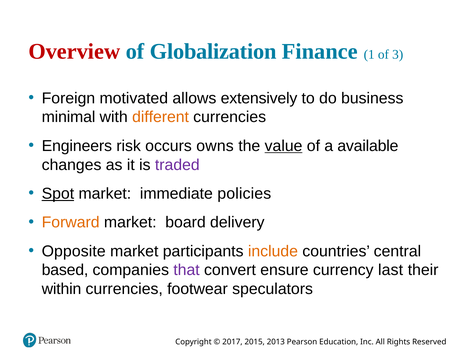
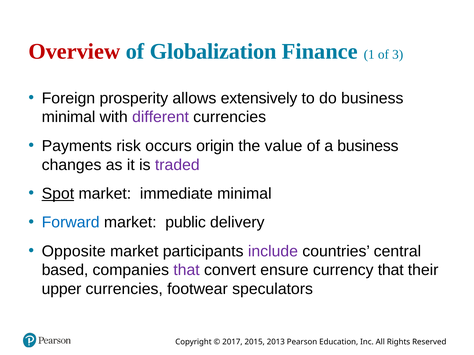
motivated: motivated -> prosperity (134, 98)
different colour: orange -> purple (161, 117)
Engineers: Engineers -> Payments (77, 146)
owns: owns -> origin (215, 146)
value underline: present -> none (284, 146)
a available: available -> business (368, 146)
immediate policies: policies -> minimal (244, 194)
Forward colour: orange -> blue (71, 223)
board: board -> public (186, 223)
include colour: orange -> purple (273, 252)
currency last: last -> that (391, 270)
within: within -> upper (62, 289)
